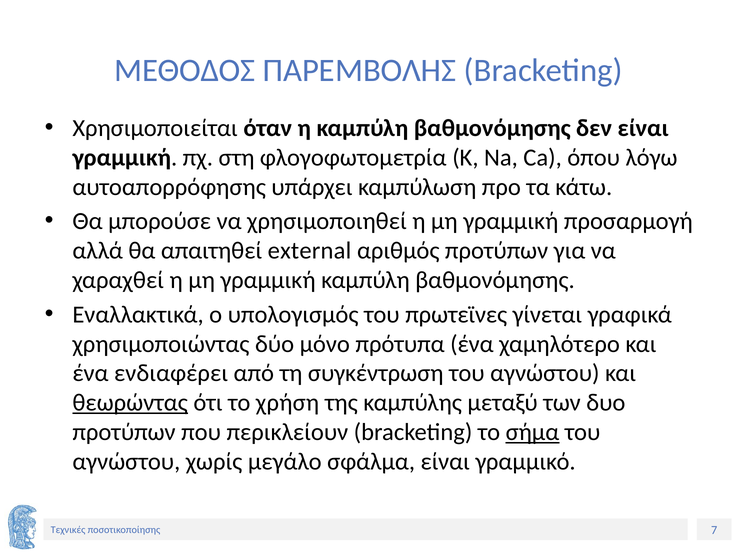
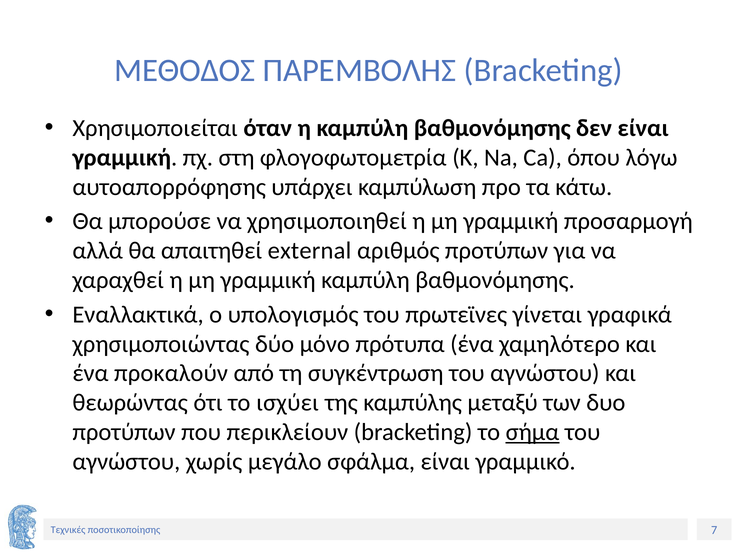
ενδιαφέρει: ενδιαφέρει -> προκαλούν (171, 374)
θεωρώντας underline: present -> none (130, 403)
χρήση: χρήση -> ισχύει (288, 403)
